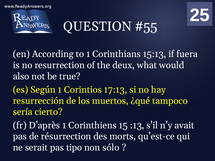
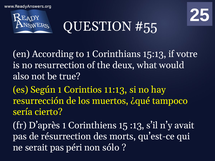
fuera: fuera -> votre (187, 54)
17:13: 17:13 -> 11:13 (116, 90)
tipo: tipo -> péri (74, 148)
